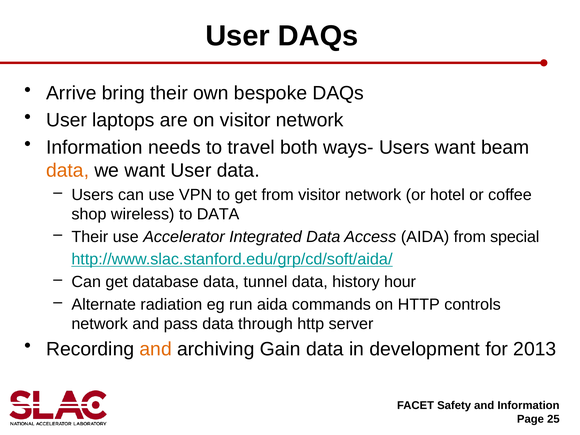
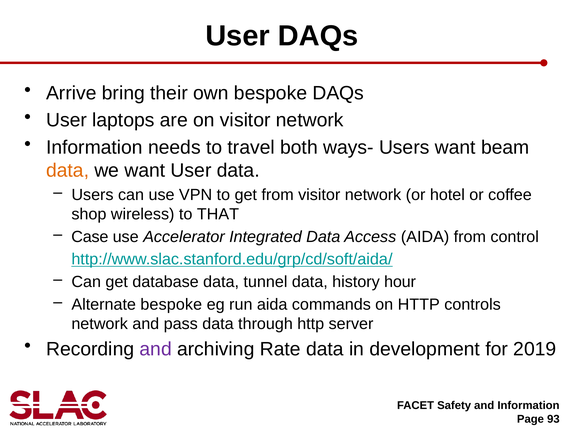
to DATA: DATA -> THAT (218, 214)
Their: Their -> Case (90, 237)
special: special -> control (515, 237)
Alternate radiation: radiation -> bespoke (171, 304)
and colour: orange -> purple (156, 349)
Gain: Gain -> Rate (280, 349)
2013: 2013 -> 2019 (535, 349)
25: 25 -> 93 (553, 419)
